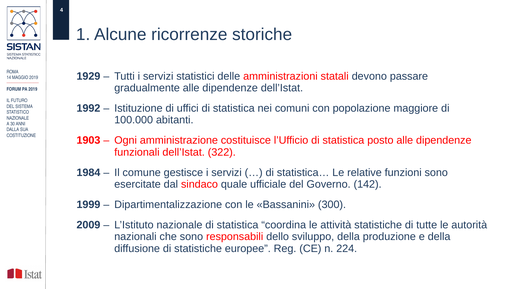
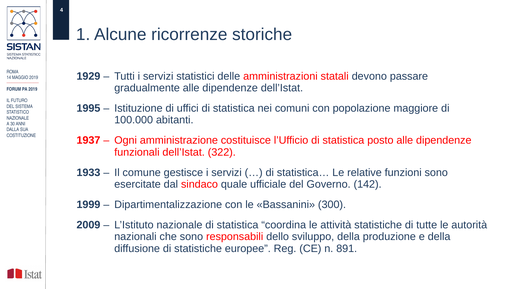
1992: 1992 -> 1995 (88, 108)
1903: 1903 -> 1937 (88, 140)
1984: 1984 -> 1933 (88, 173)
224: 224 -> 891 (347, 249)
